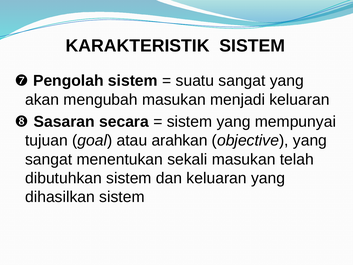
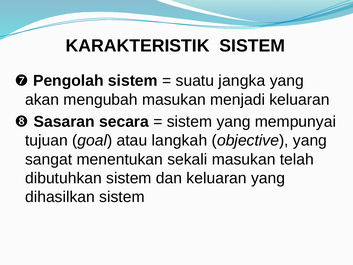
suatu sangat: sangat -> jangka (242, 81)
arahkan: arahkan -> langkah (179, 140)
